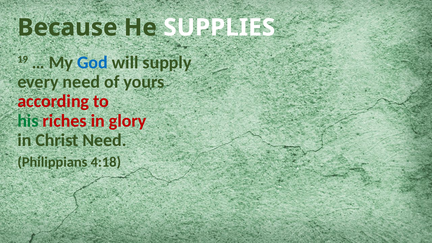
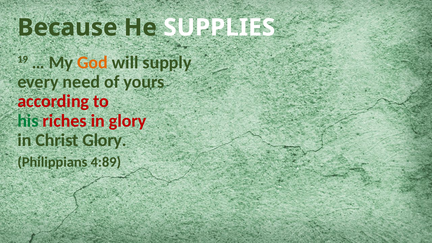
God colour: blue -> orange (92, 62)
Christ Need: Need -> Glory (105, 140)
4:18: 4:18 -> 4:89 (106, 162)
